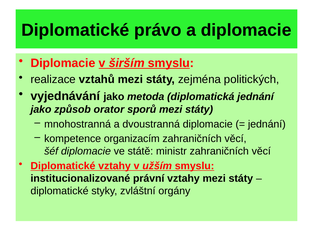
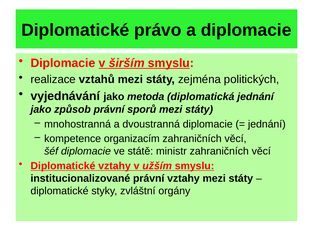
způsob orator: orator -> právní (109, 109)
